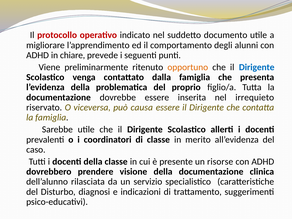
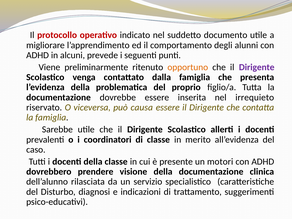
chiare: chiare -> alcuni (73, 55)
Dirigente colour: blue -> purple (257, 67)
risorse: risorse -> motori (220, 162)
